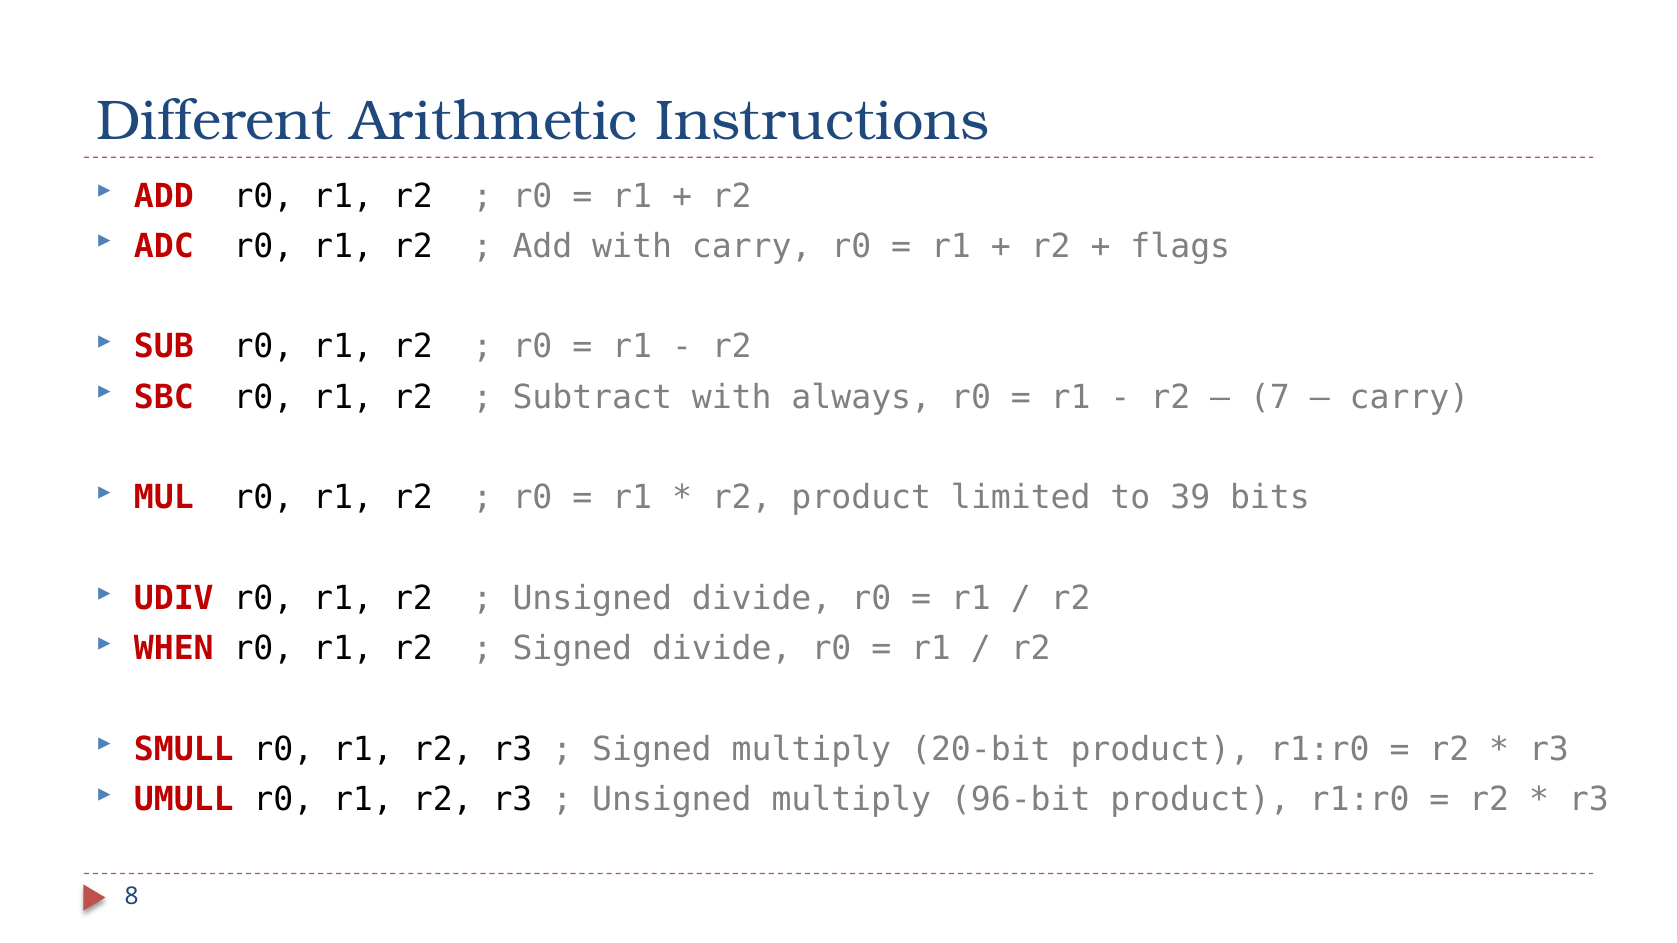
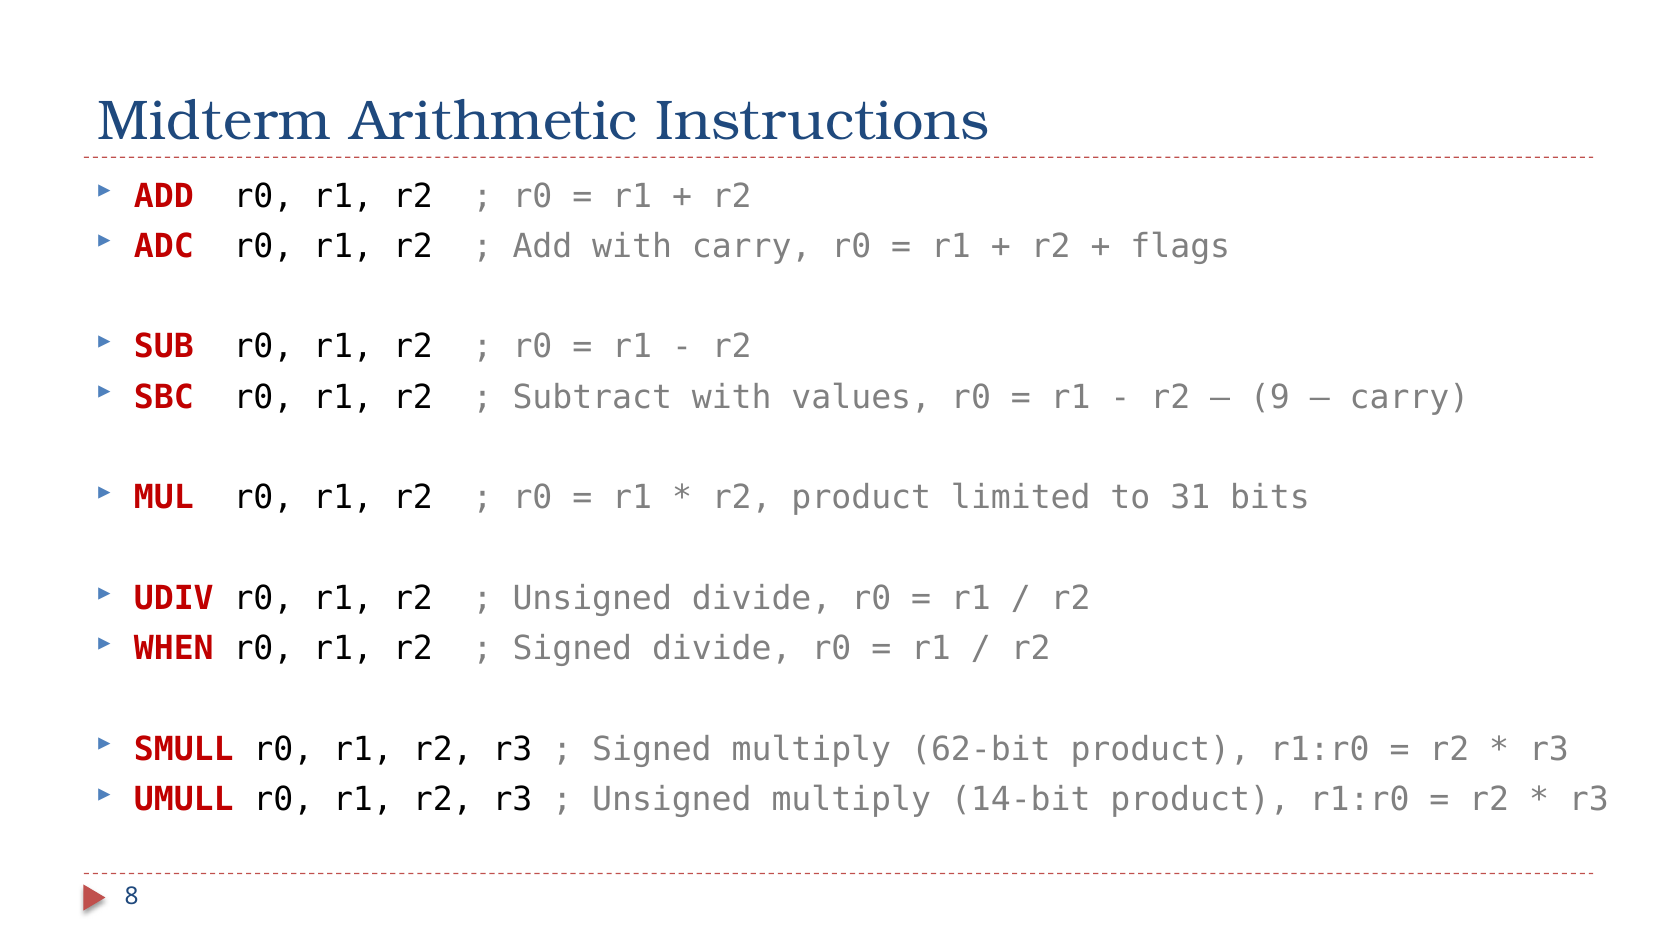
Different: Different -> Midterm (214, 121)
always: always -> values (861, 397)
7: 7 -> 9 (1270, 397)
39: 39 -> 31 (1190, 498)
20-bit: 20-bit -> 62-bit (981, 750)
96-bit: 96-bit -> 14-bit (1021, 800)
